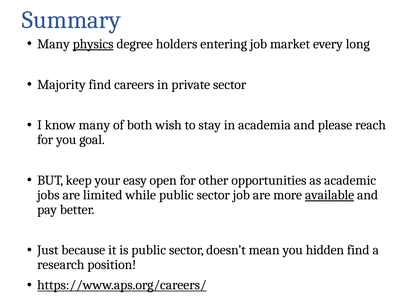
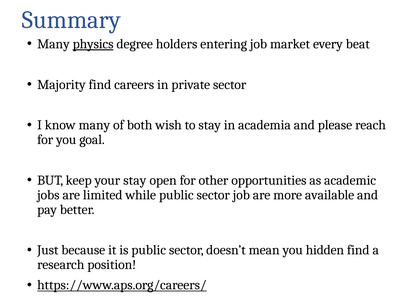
long: long -> beat (358, 44)
your easy: easy -> stay (135, 180)
available underline: present -> none (330, 195)
